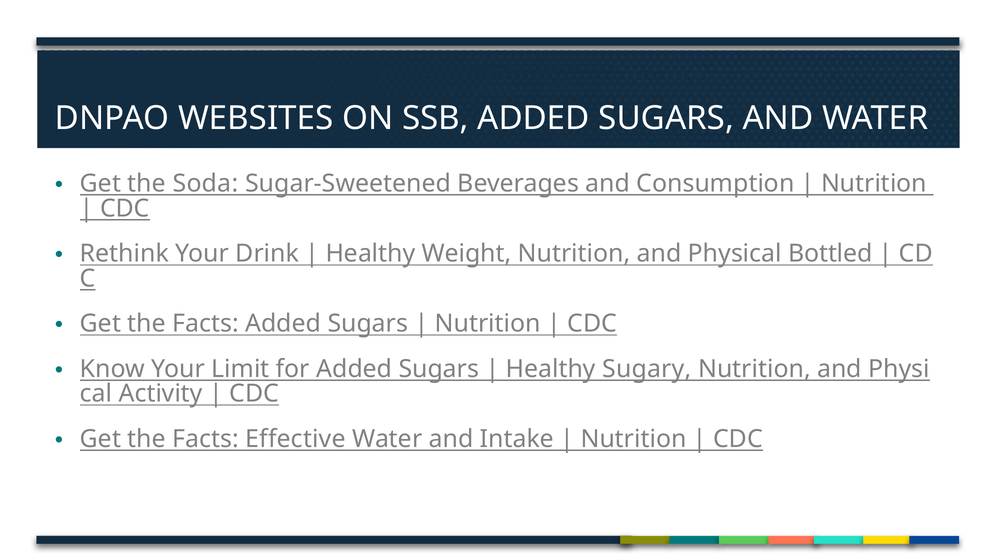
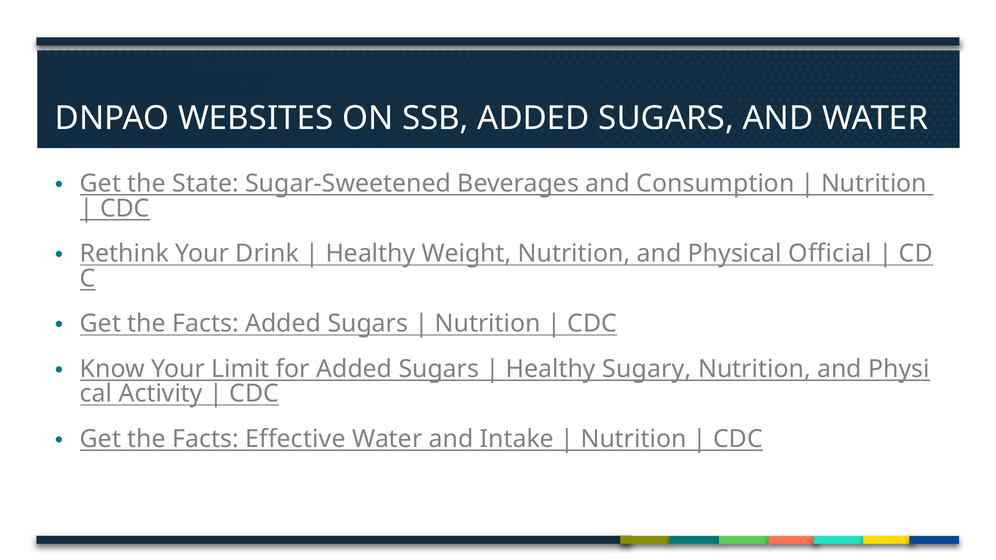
Soda: Soda -> State (206, 184)
Bottled: Bottled -> Official (830, 254)
